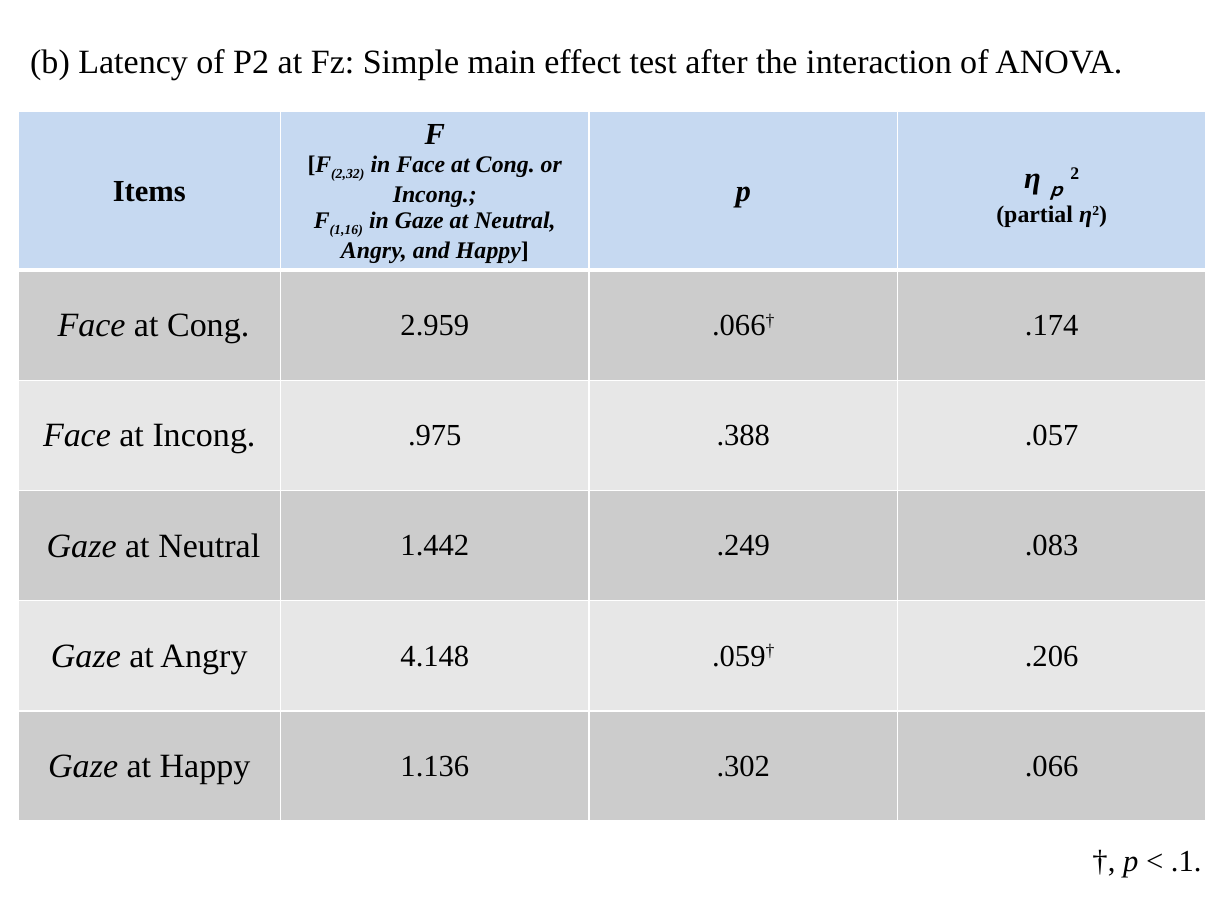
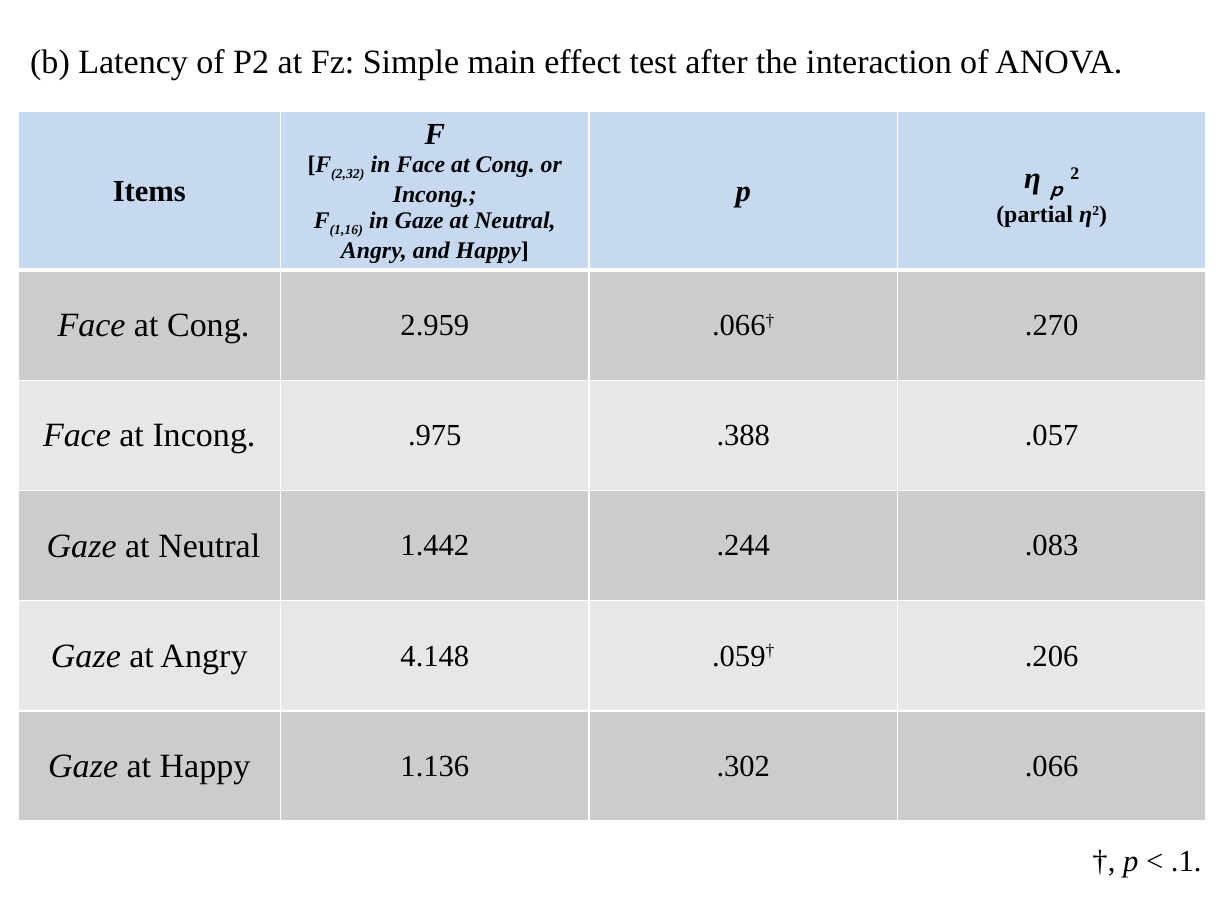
.174: .174 -> .270 (1052, 326)
.249: .249 -> .244 (743, 546)
